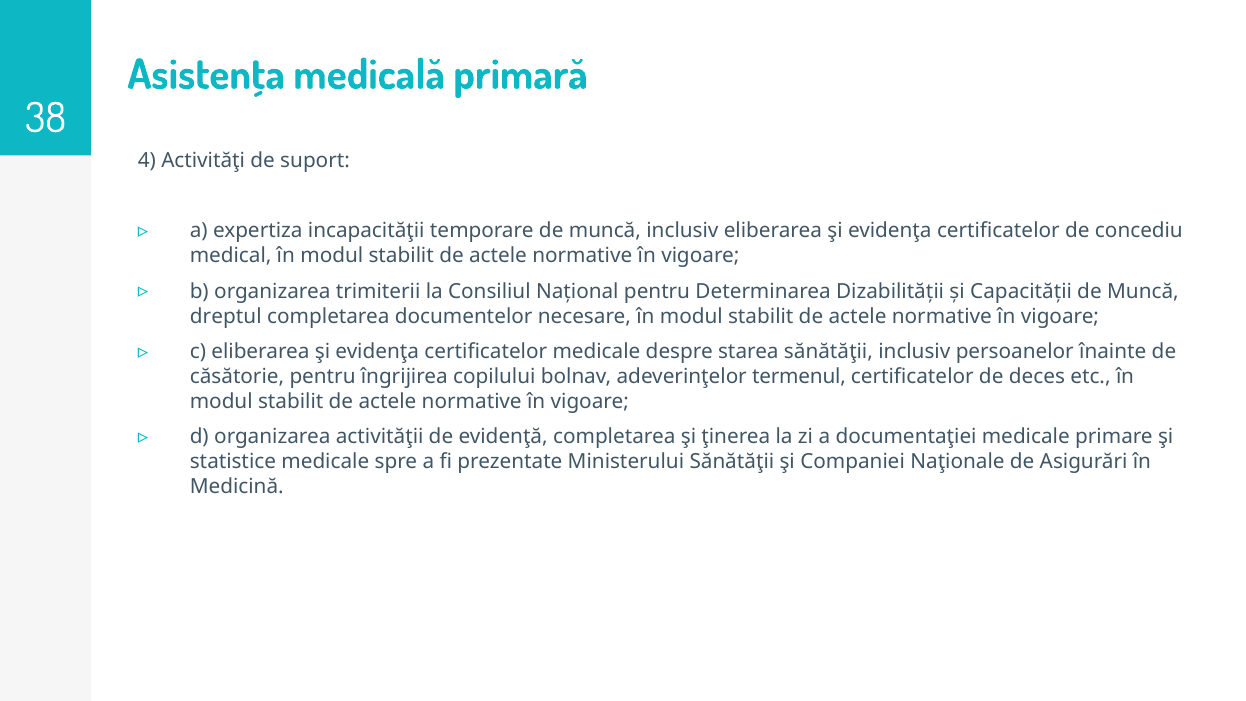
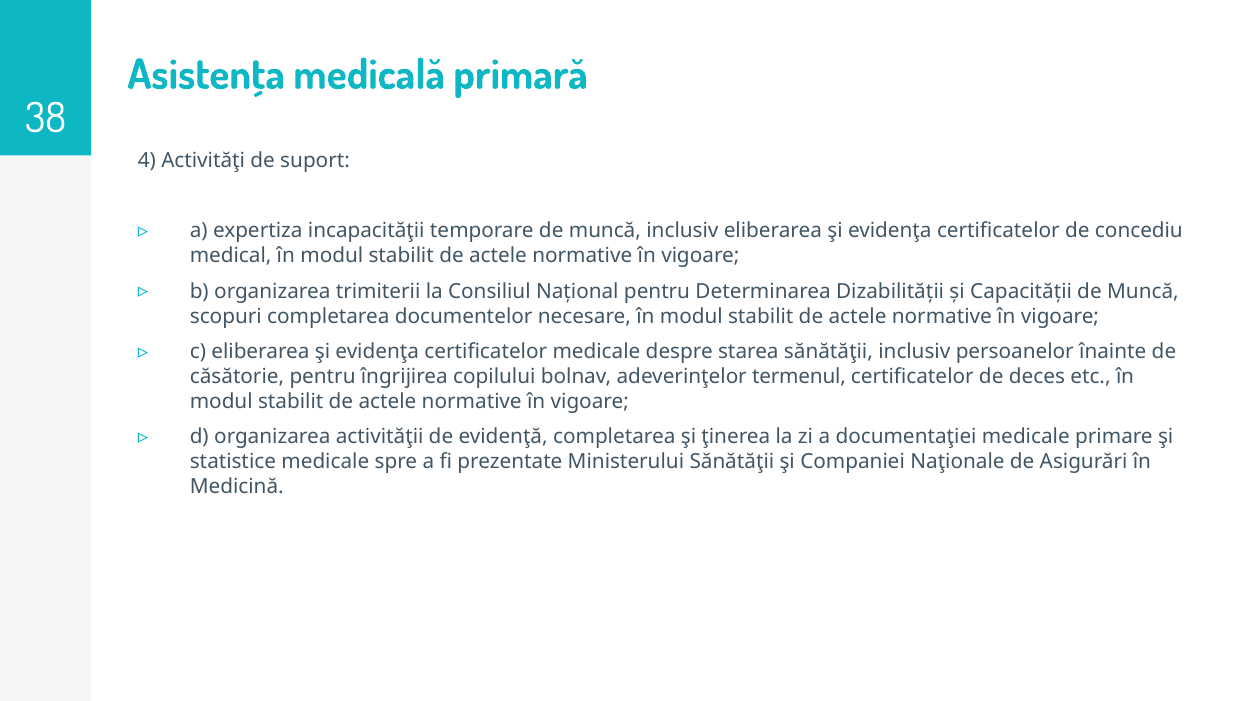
dreptul: dreptul -> scopuri (226, 316)
